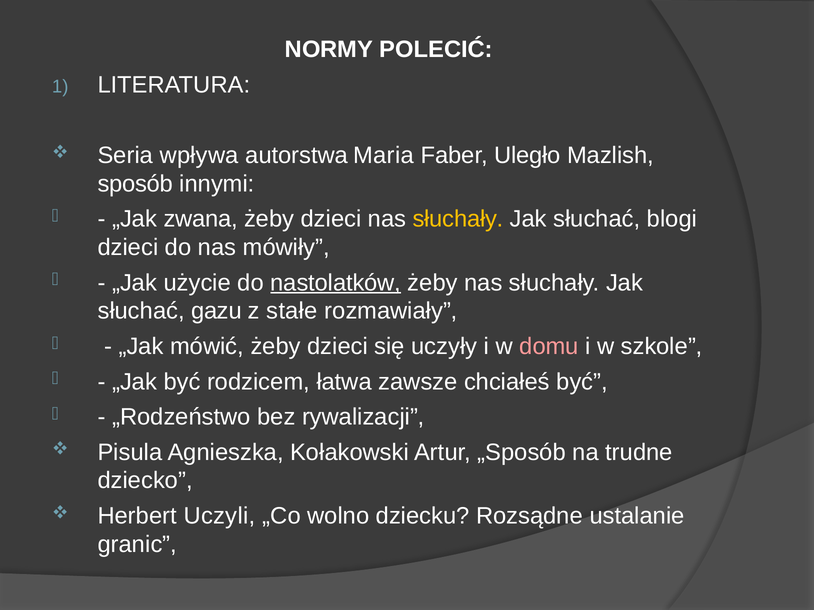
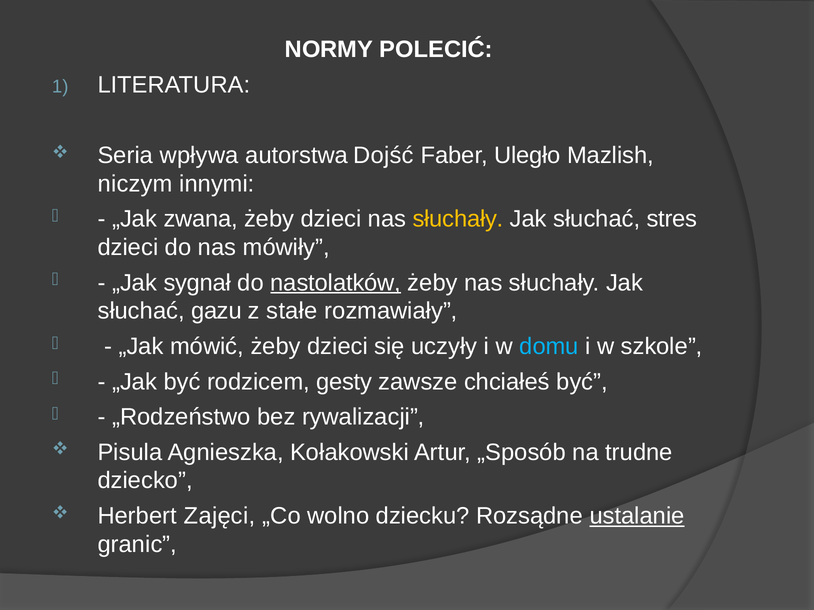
Maria: Maria -> Dojść (384, 155)
sposób: sposób -> niczym (135, 184)
blogi: blogi -> stres (672, 219)
użycie: użycie -> sygnał (197, 283)
domu colour: pink -> light blue (549, 347)
łatwa: łatwa -> gesty (344, 382)
Uczyli: Uczyli -> Zajęci (220, 516)
ustalanie underline: none -> present (637, 516)
